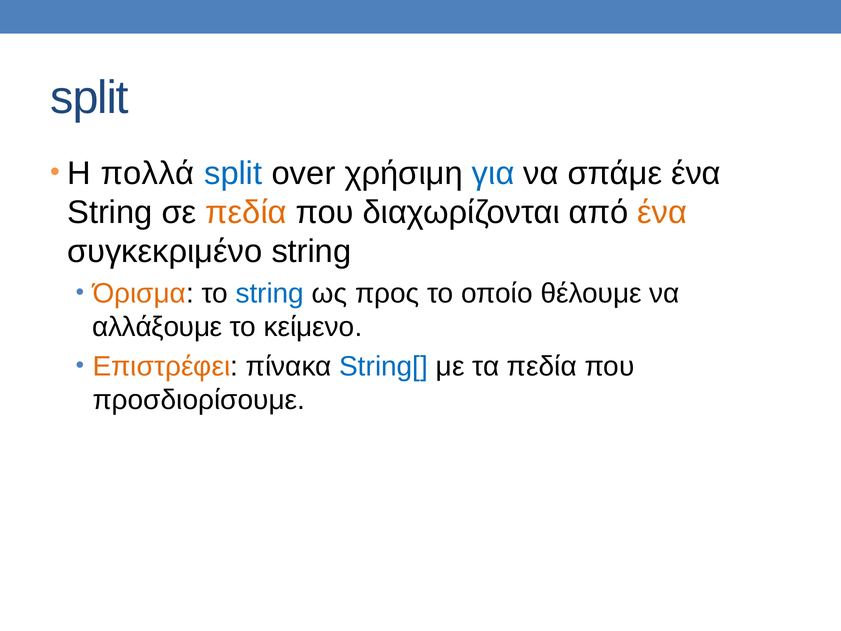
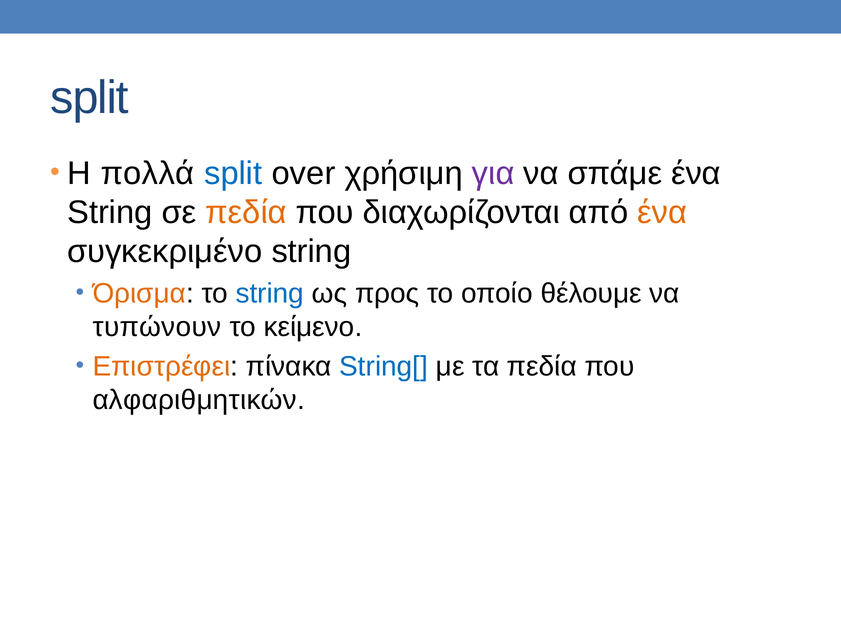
για colour: blue -> purple (493, 173)
αλλάξουμε: αλλάξουμε -> τυπώνουν (157, 327)
προσδιορίσουμε: προσδιορίσουμε -> αλφαριθμητικών (199, 400)
